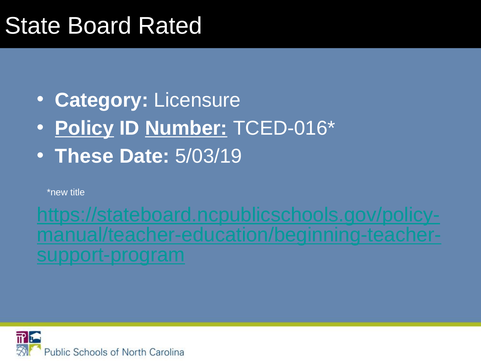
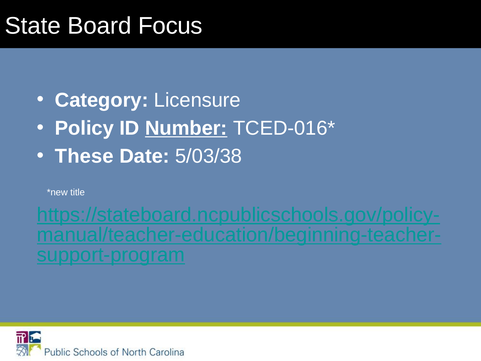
Rated: Rated -> Focus (170, 26)
Policy underline: present -> none (84, 128)
5/03/19: 5/03/19 -> 5/03/38 (209, 156)
